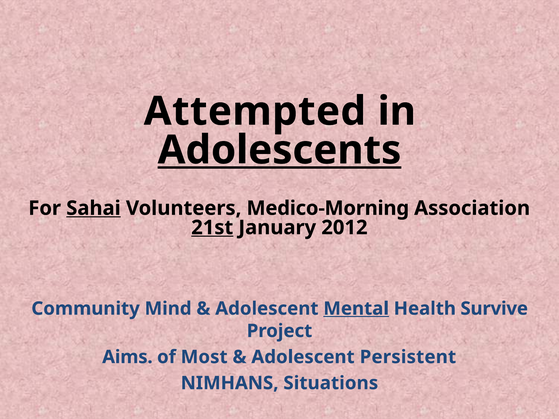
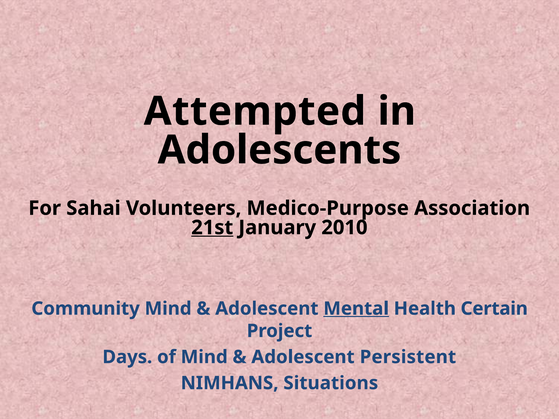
Adolescents underline: present -> none (279, 150)
Sahai underline: present -> none (93, 208)
Medico-Morning: Medico-Morning -> Medico-Purpose (328, 208)
2012: 2012 -> 2010 (344, 228)
Survive: Survive -> Certain (494, 309)
Aims: Aims -> Days (127, 357)
of Most: Most -> Mind (204, 357)
